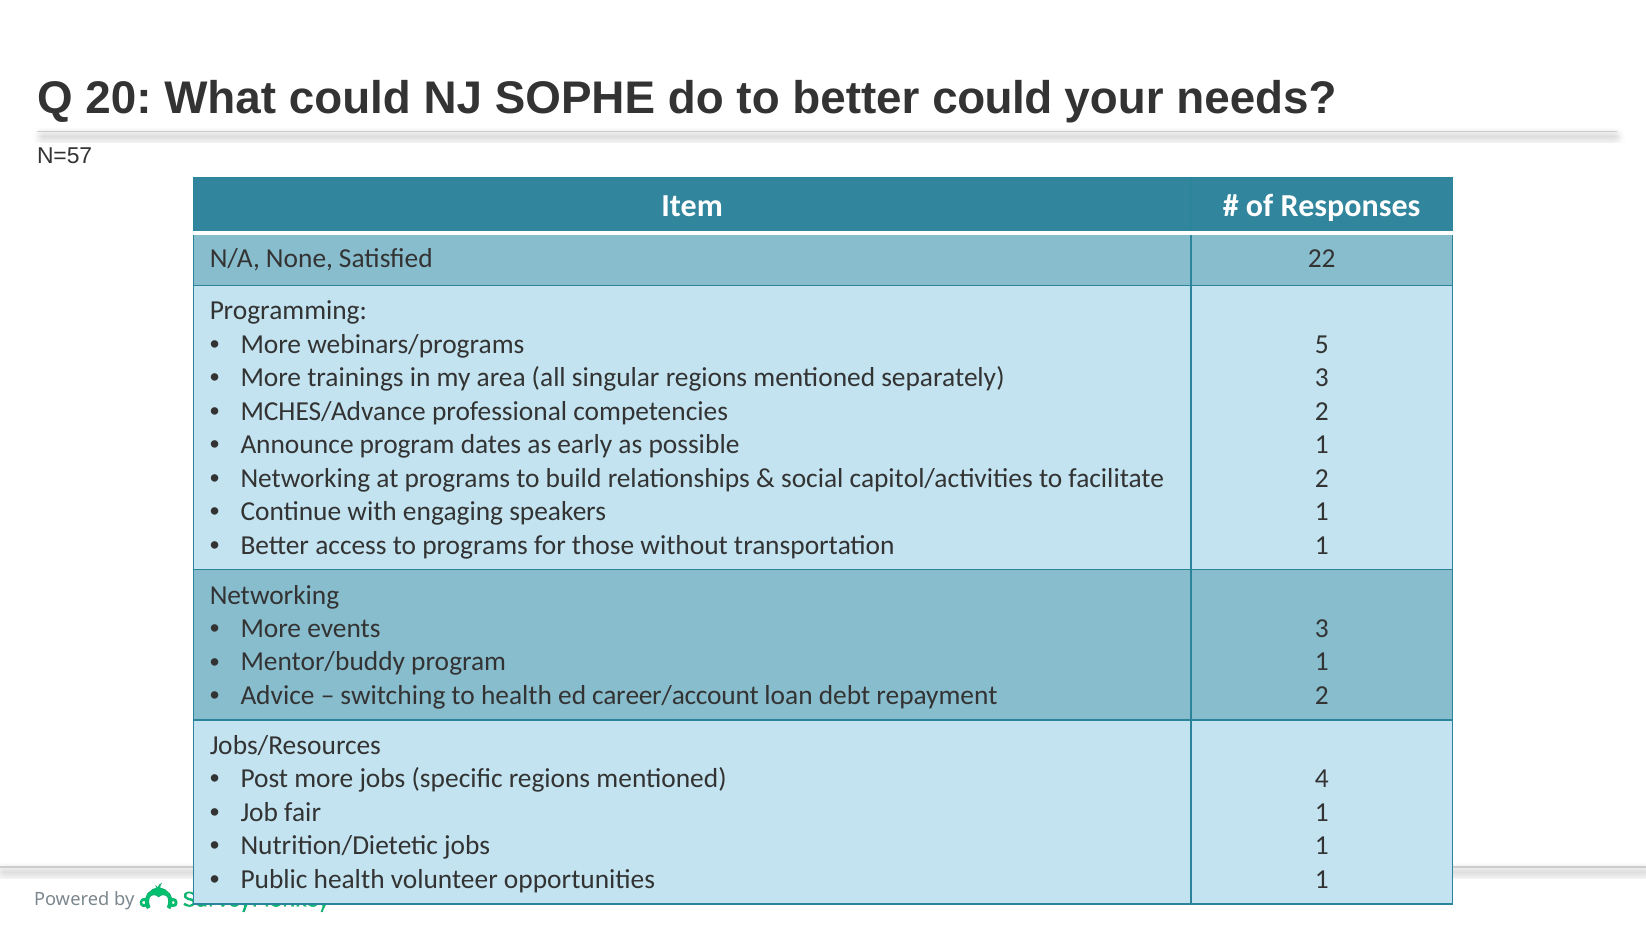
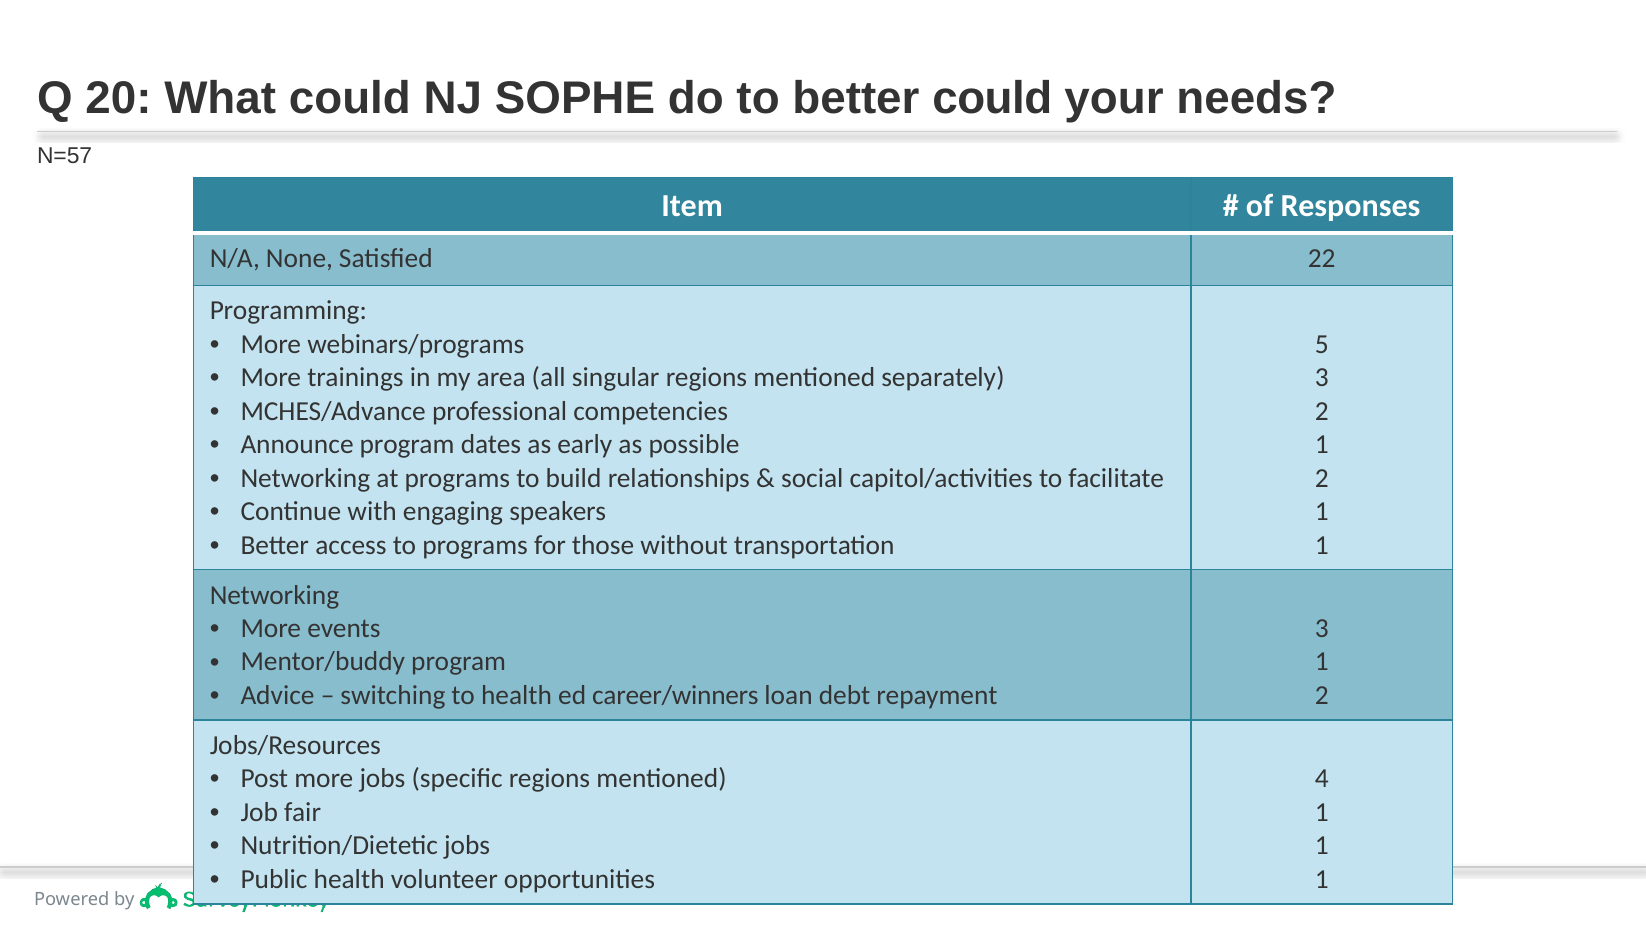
career/account: career/account -> career/winners (675, 695)
